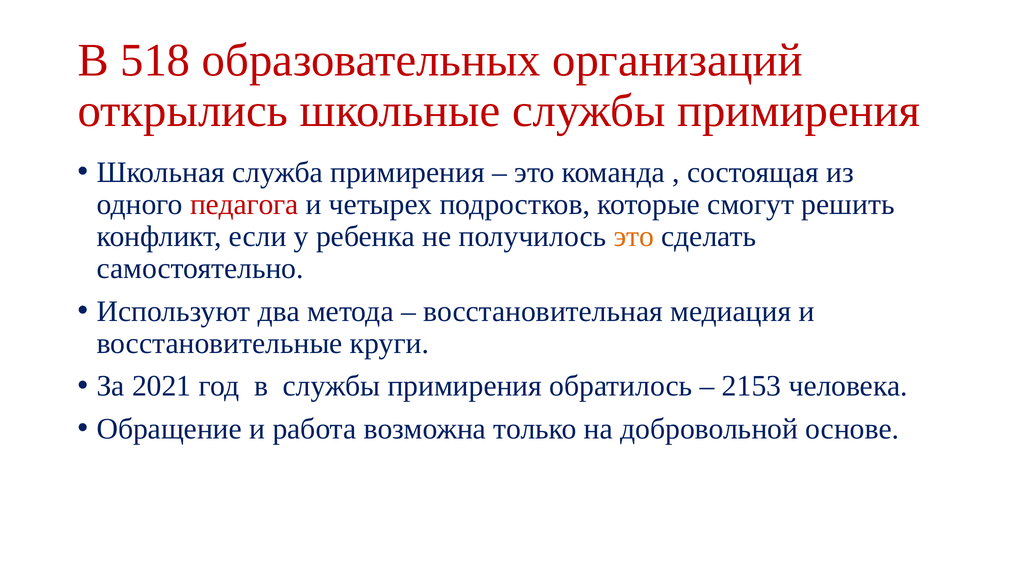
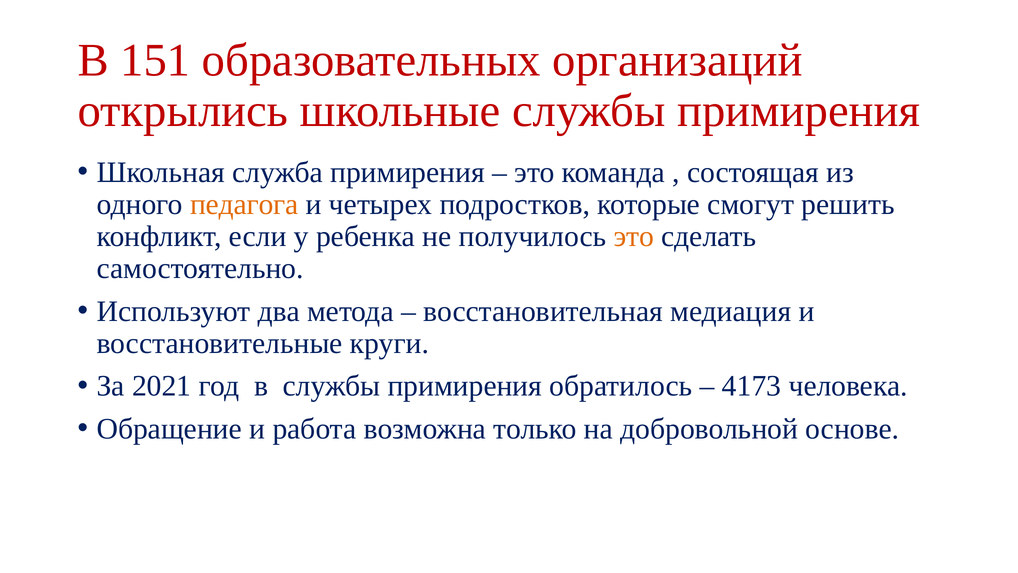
518: 518 -> 151 (155, 60)
педагога colour: red -> orange (244, 204)
2153: 2153 -> 4173 (752, 386)
